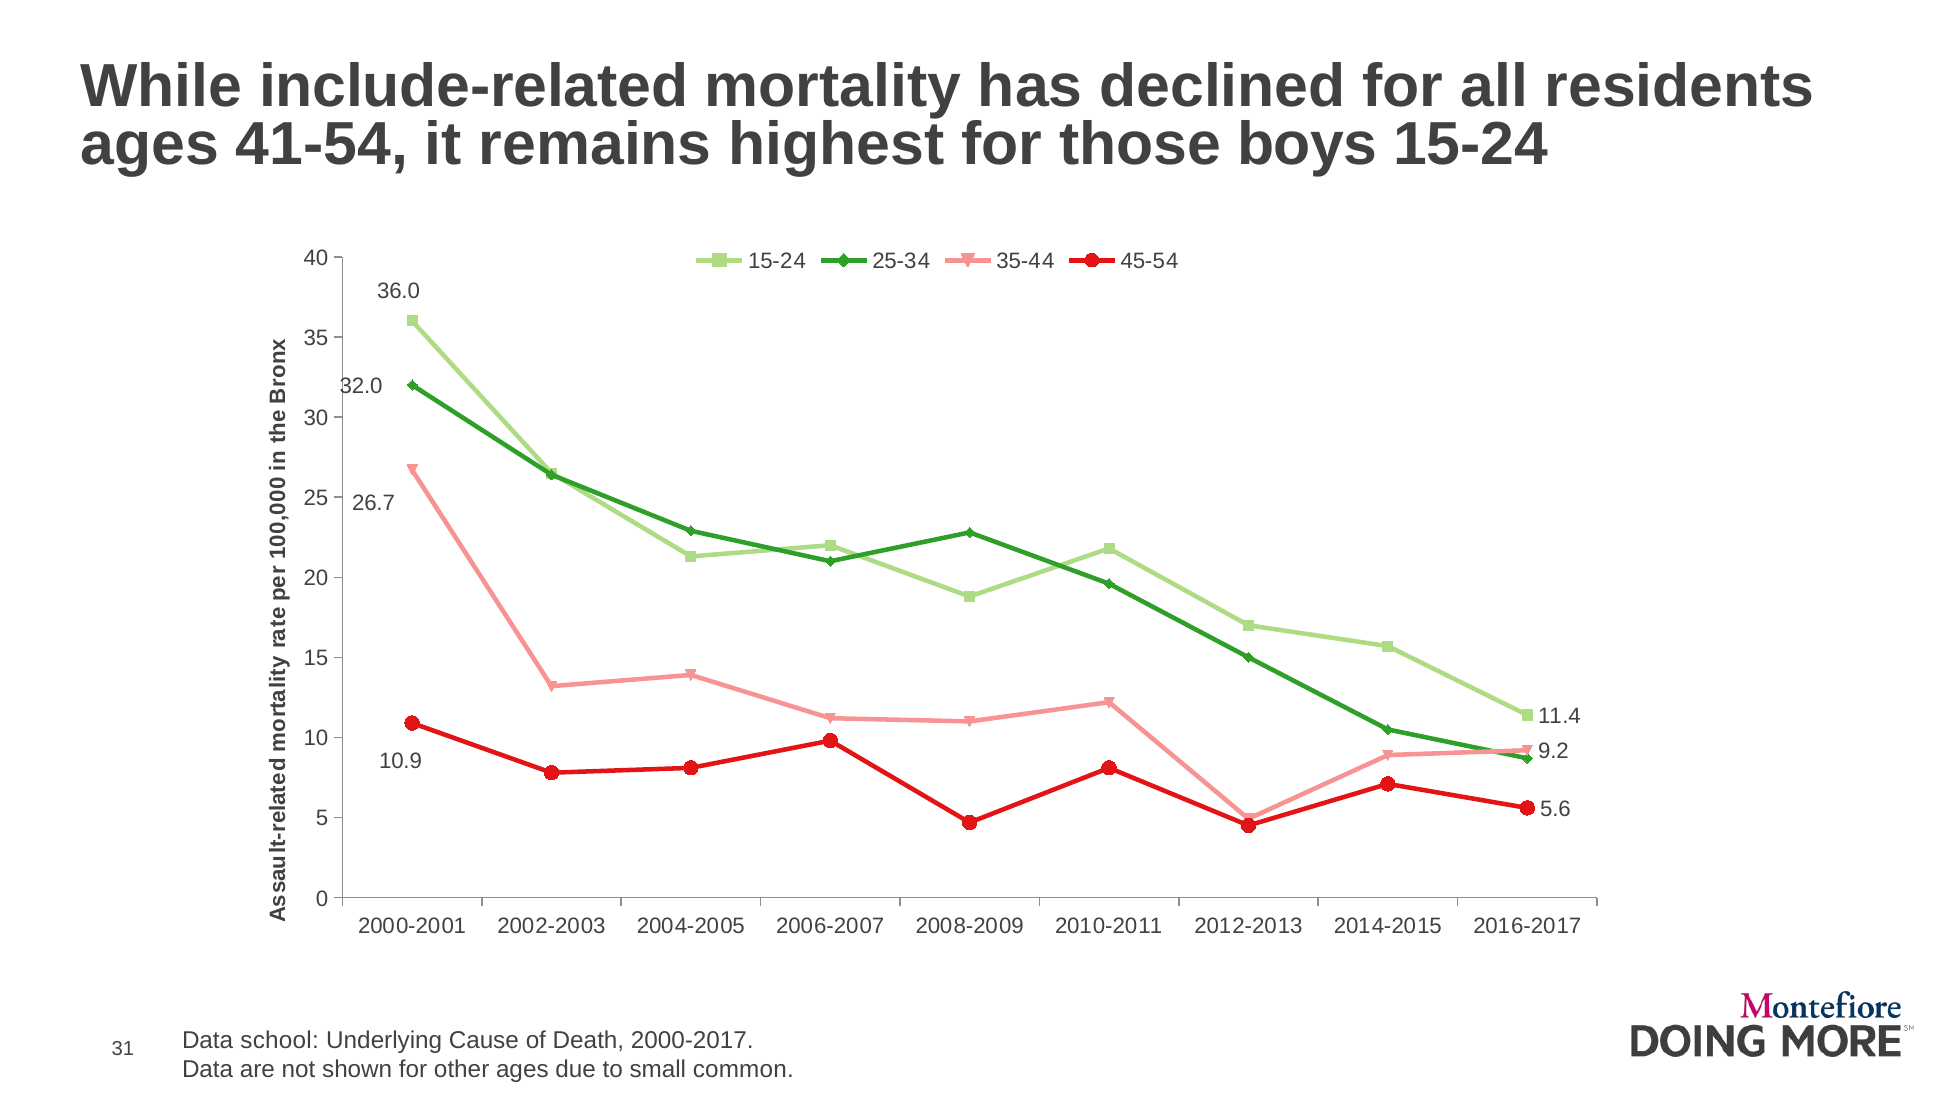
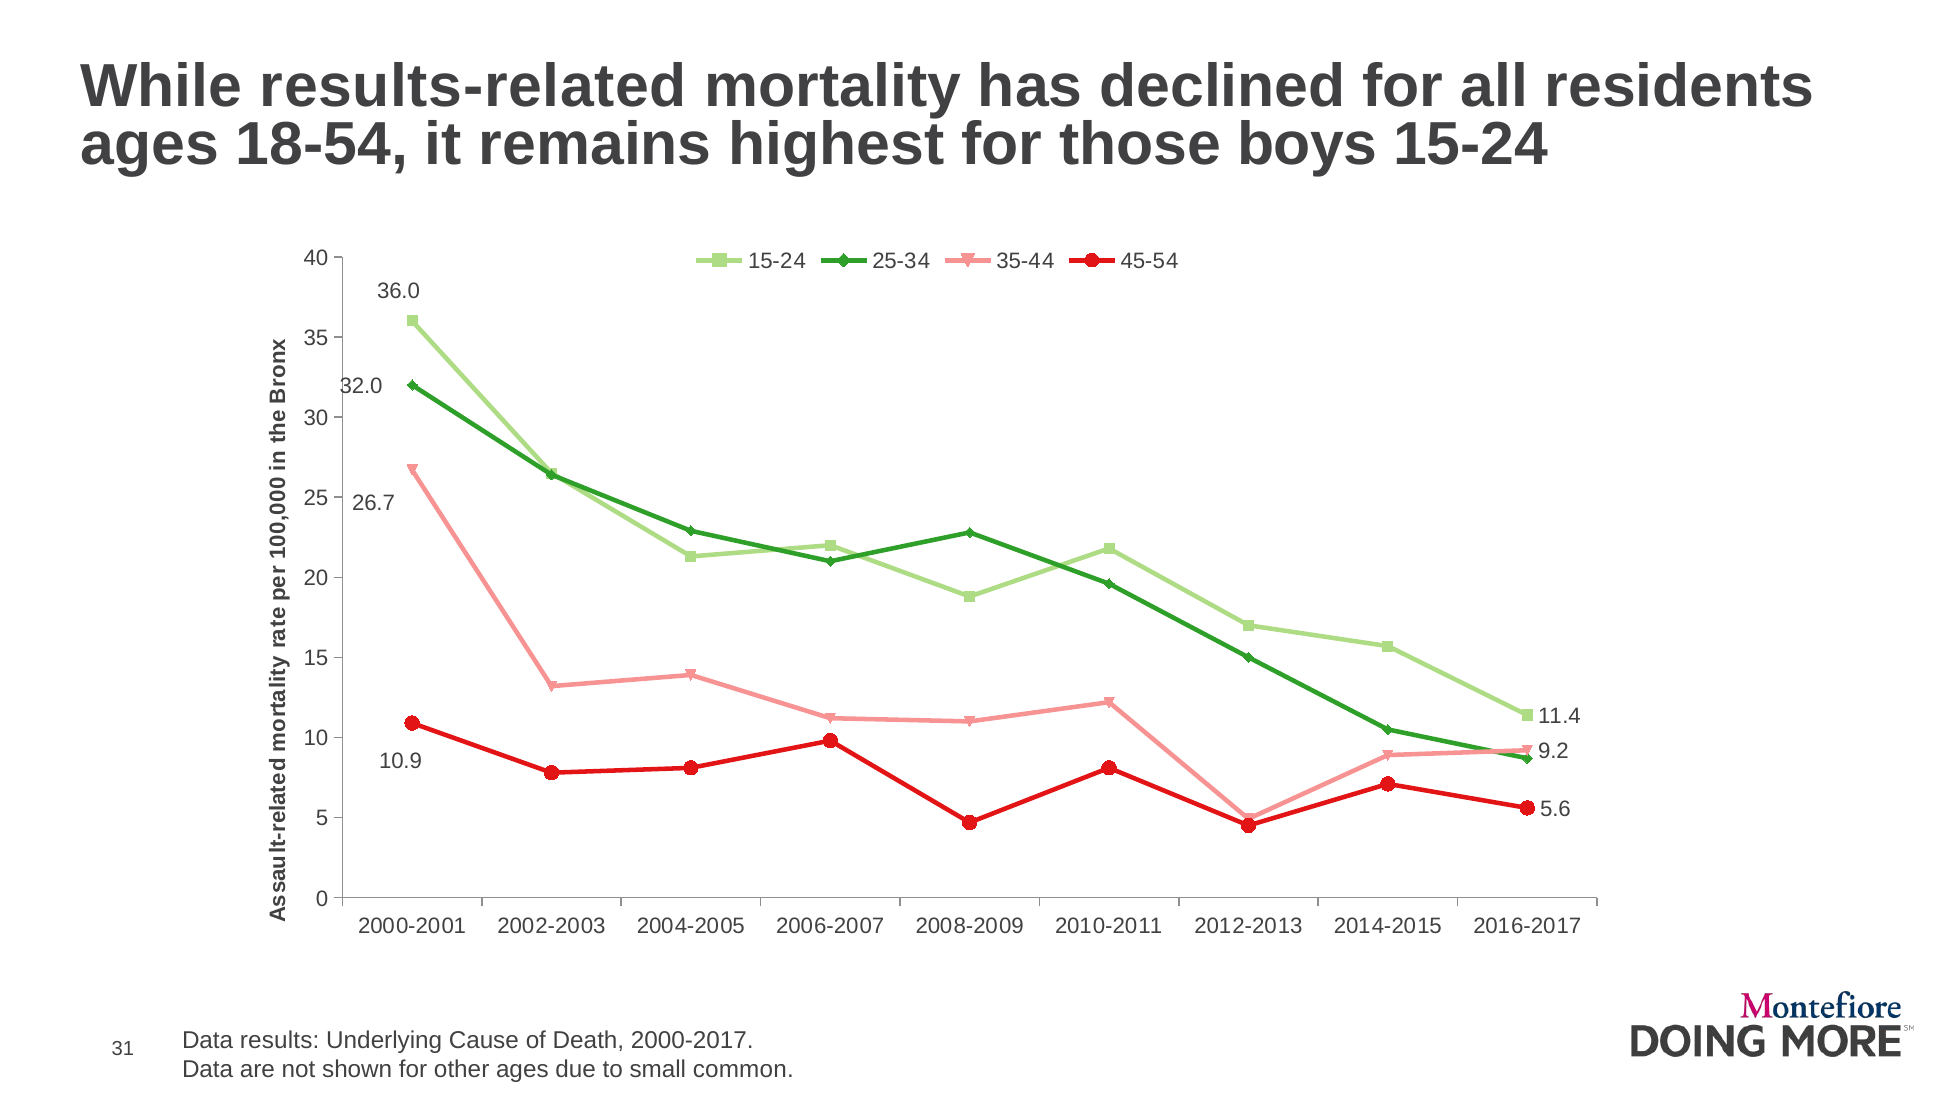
include-related: include-related -> results-related (473, 87)
41-54: 41-54 -> 18-54 (322, 145)
school: school -> results (280, 1041)
